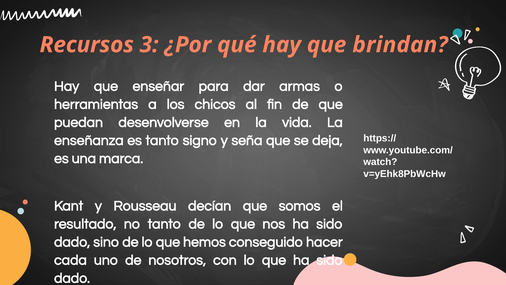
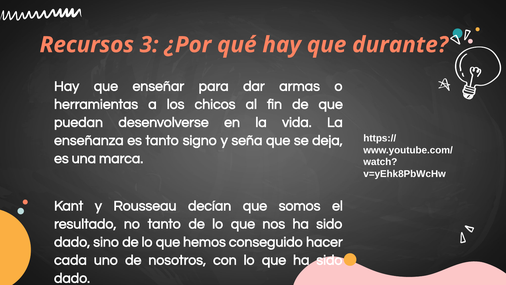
brindan: brindan -> durante (400, 45)
